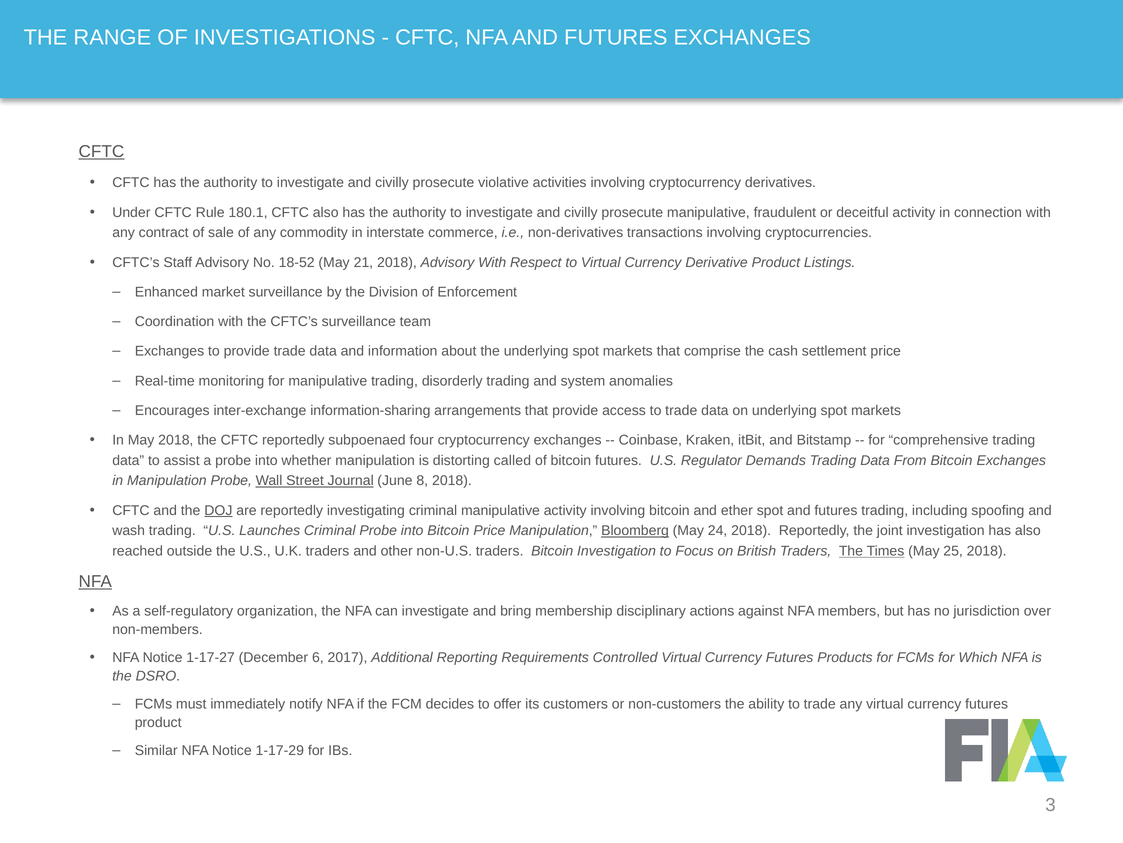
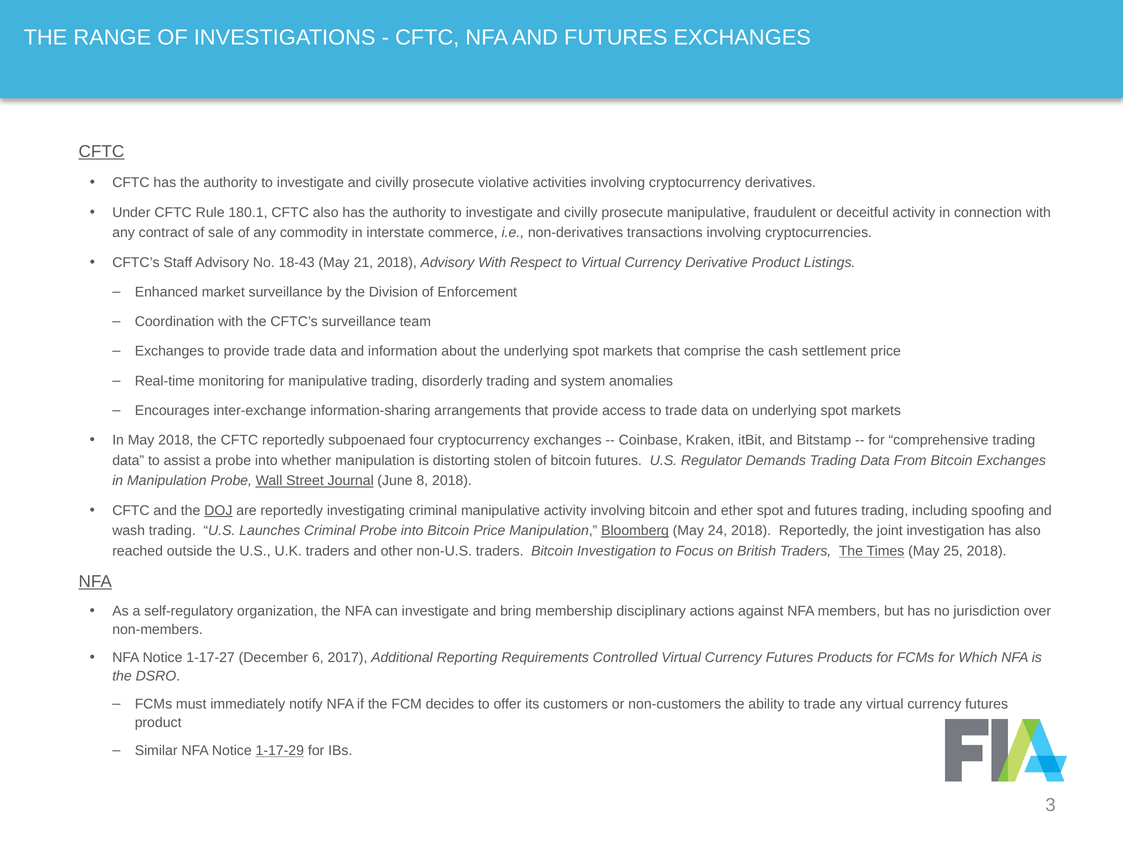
18-52: 18-52 -> 18-43 (297, 262)
called: called -> stolen (512, 460)
1-17-29 underline: none -> present (280, 750)
